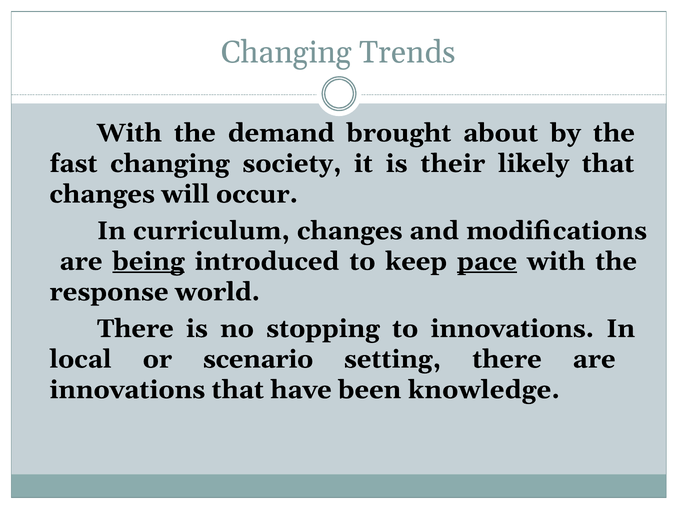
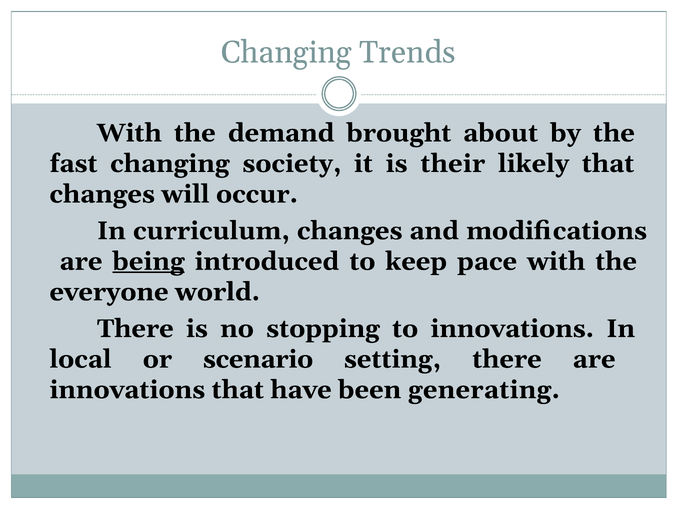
pace underline: present -> none (487, 261)
response: response -> everyone (109, 292)
knowledge: knowledge -> generating (484, 389)
